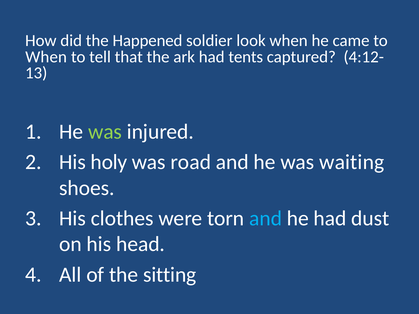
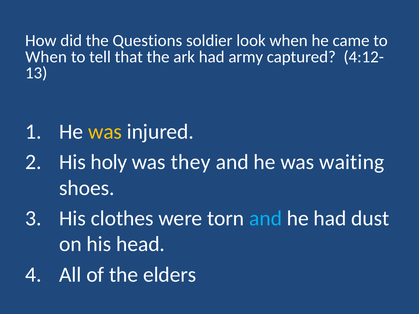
Happened: Happened -> Questions (147, 41)
tents: tents -> army (246, 57)
was colour: light green -> yellow (105, 132)
road: road -> they (191, 162)
sitting: sitting -> elders (170, 275)
